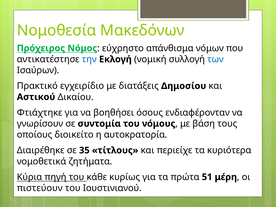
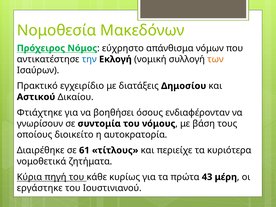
των colour: blue -> orange (215, 59)
35: 35 -> 61 (84, 150)
51: 51 -> 43 (207, 177)
πιστεύουν: πιστεύουν -> εργάστηκε (40, 188)
